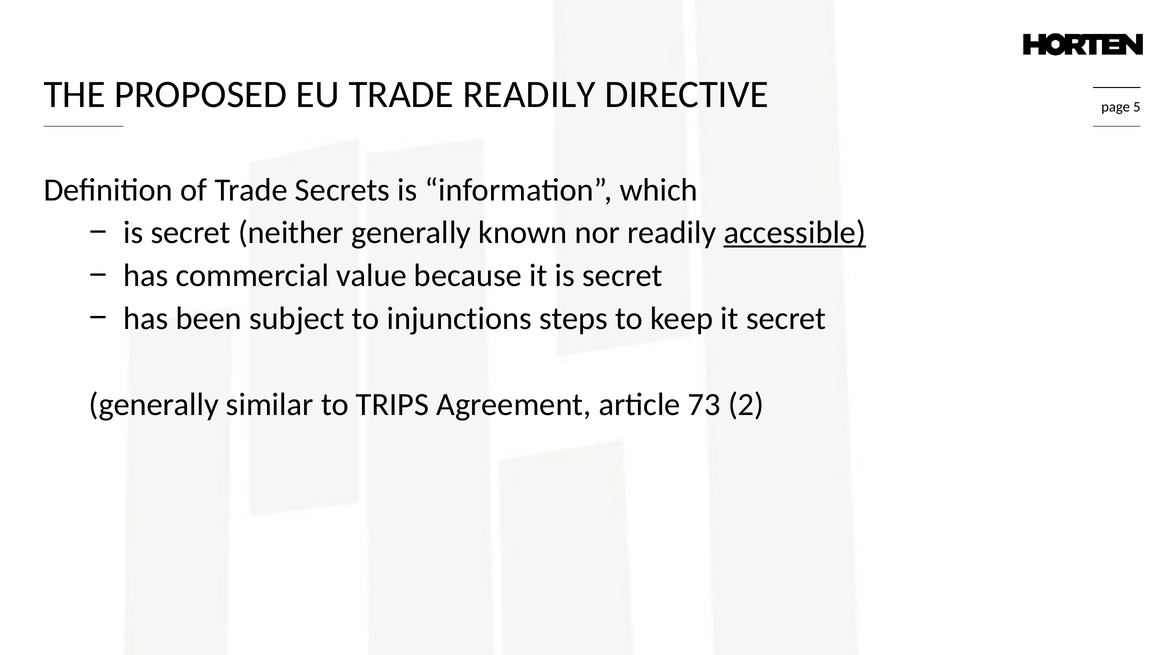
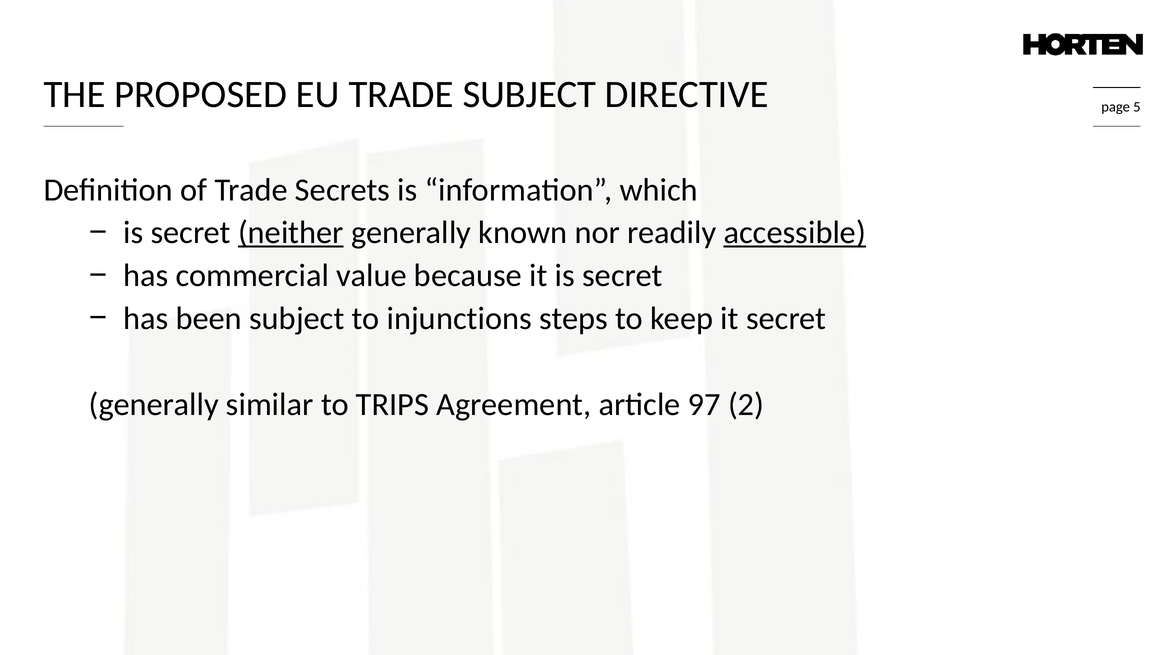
TRADE READILY: READILY -> SUBJECT (529, 95)
neither underline: none -> present (291, 233)
73: 73 -> 97 (704, 405)
